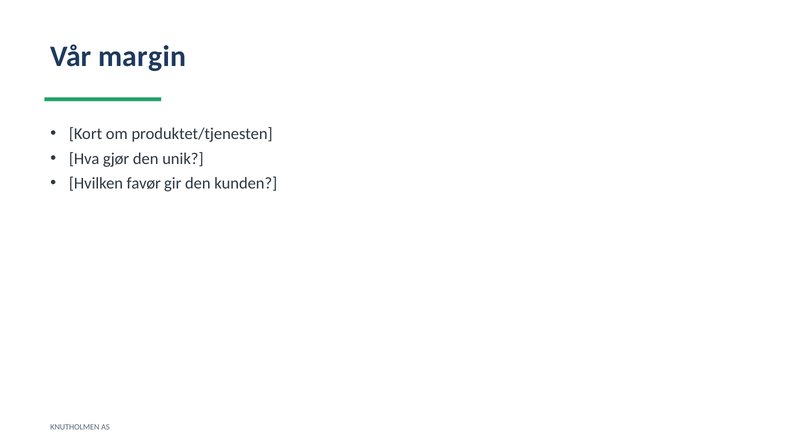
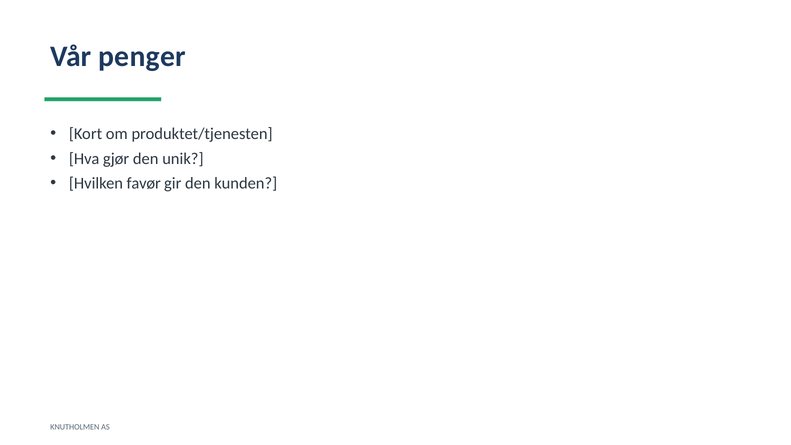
margin: margin -> penger (142, 56)
